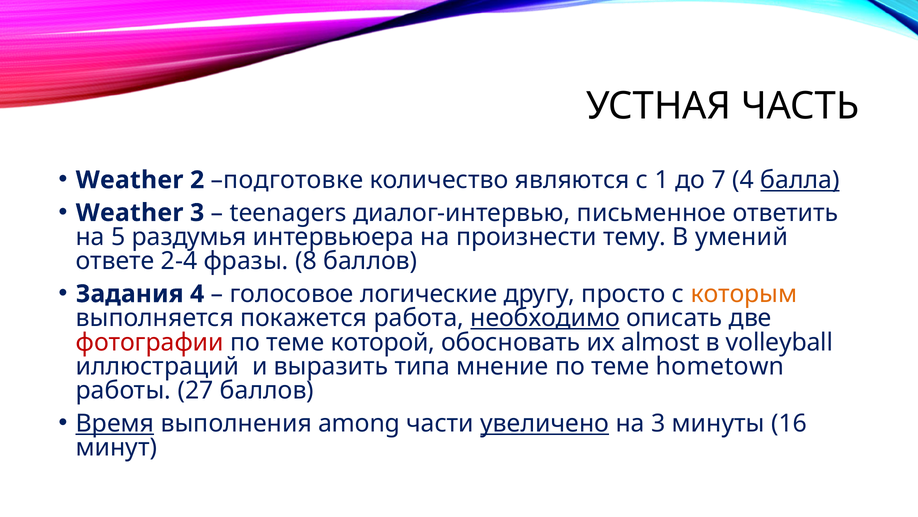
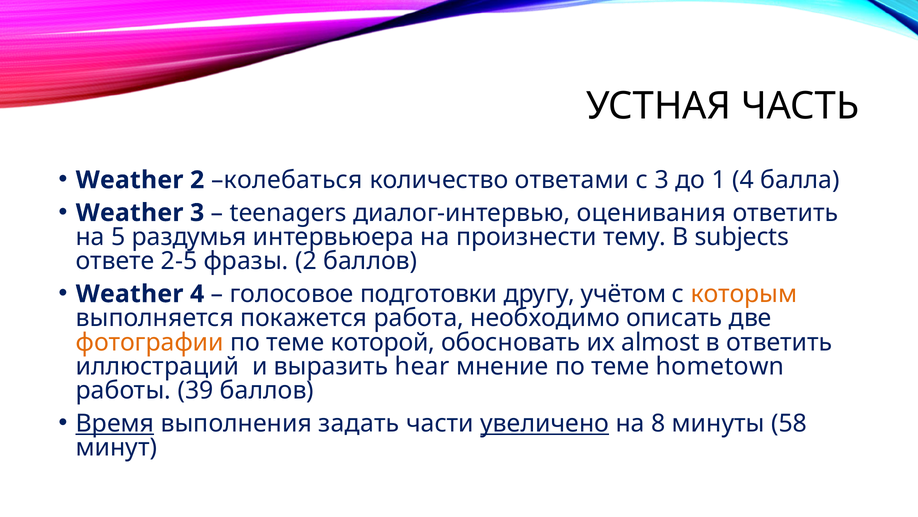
подготовке: подготовке -> колебаться (287, 180)
являются: являются -> ответами (572, 180)
с 1: 1 -> 3 (662, 180)
7: 7 -> 1 (719, 180)
балла underline: present -> none (800, 180)
письменное: письменное -> оценивания (651, 213)
умений: умений -> subjects (742, 237)
2-4: 2-4 -> 2-5 (179, 261)
фразы 8: 8 -> 2 (306, 261)
Задания: Задания -> Weather (130, 294)
логические: логические -> подготовки (429, 294)
просто: просто -> учётом (624, 294)
необходимо underline: present -> none (545, 318)
фотографии colour: red -> orange (150, 342)
в volleyball: volleyball -> ответить (779, 342)
типа: типа -> hear (422, 366)
27: 27 -> 39 (196, 390)
among: among -> задать (359, 423)
на 3: 3 -> 8 (658, 423)
16: 16 -> 58 (789, 423)
